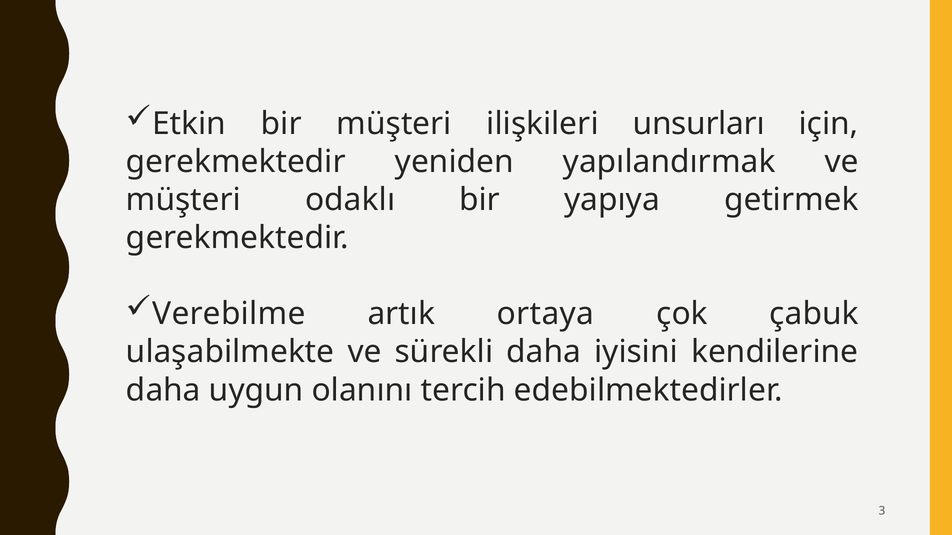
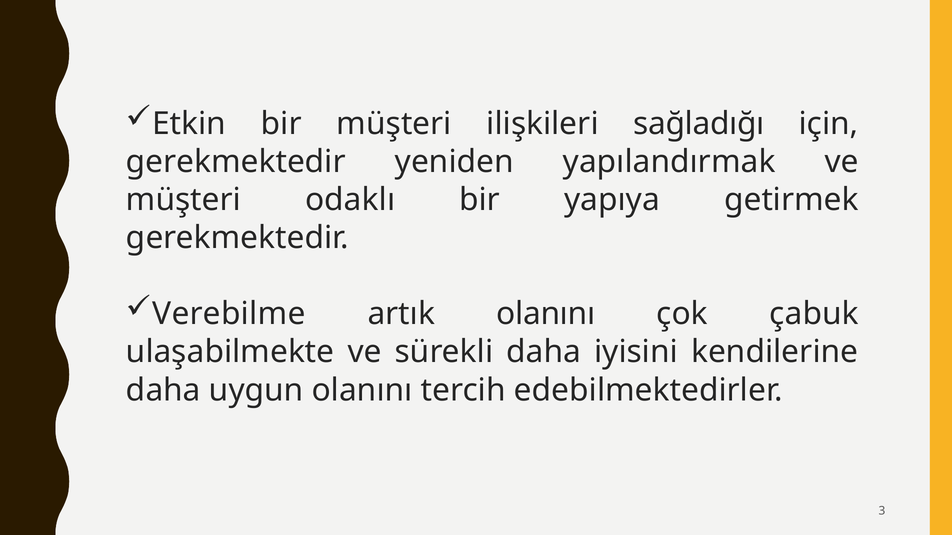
unsurları: unsurları -> sağladığı (699, 124)
artık ortaya: ortaya -> olanını (546, 314)
